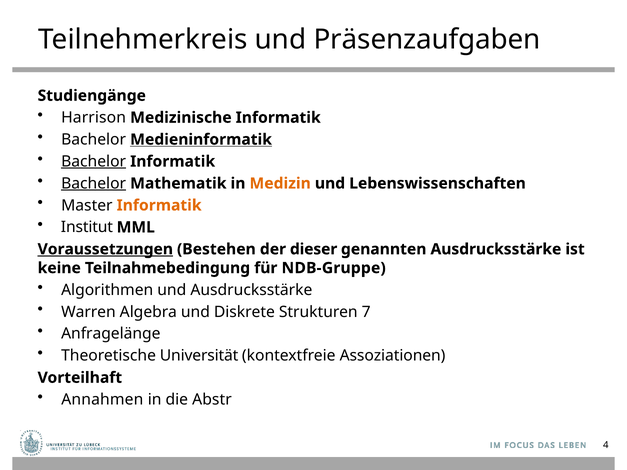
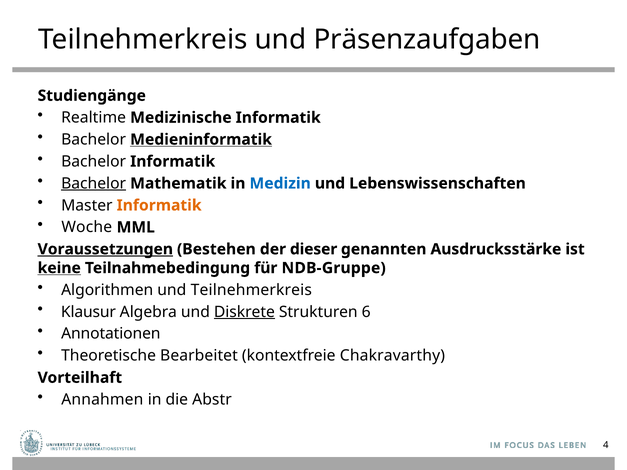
Harrison: Harrison -> Realtime (94, 118)
Bachelor underline: present -> none (94, 162)
Medizin colour: orange -> blue (280, 183)
Institut: Institut -> Woche (87, 227)
keine underline: none -> present (59, 268)
und Ausdrucksstärke: Ausdrucksstärke -> Teilnehmerkreis (251, 290)
Warren: Warren -> Klausur (88, 312)
Diskrete underline: none -> present (244, 312)
7: 7 -> 6 (366, 312)
Anfragelänge: Anfragelänge -> Annotationen (111, 334)
Universität: Universität -> Bearbeitet (199, 356)
Assoziationen: Assoziationen -> Chakravarthy (392, 356)
